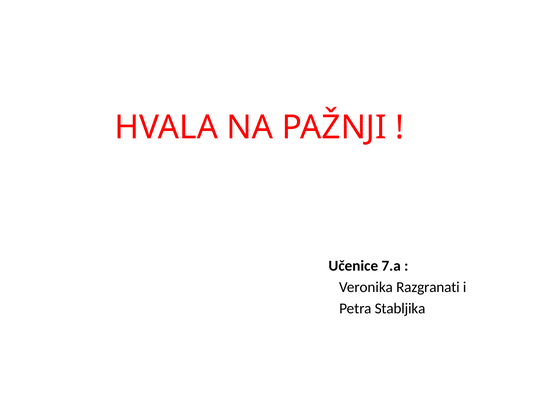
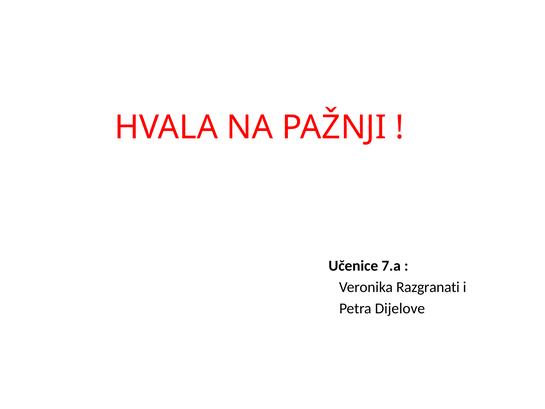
Stabljika: Stabljika -> Dijelove (400, 308)
